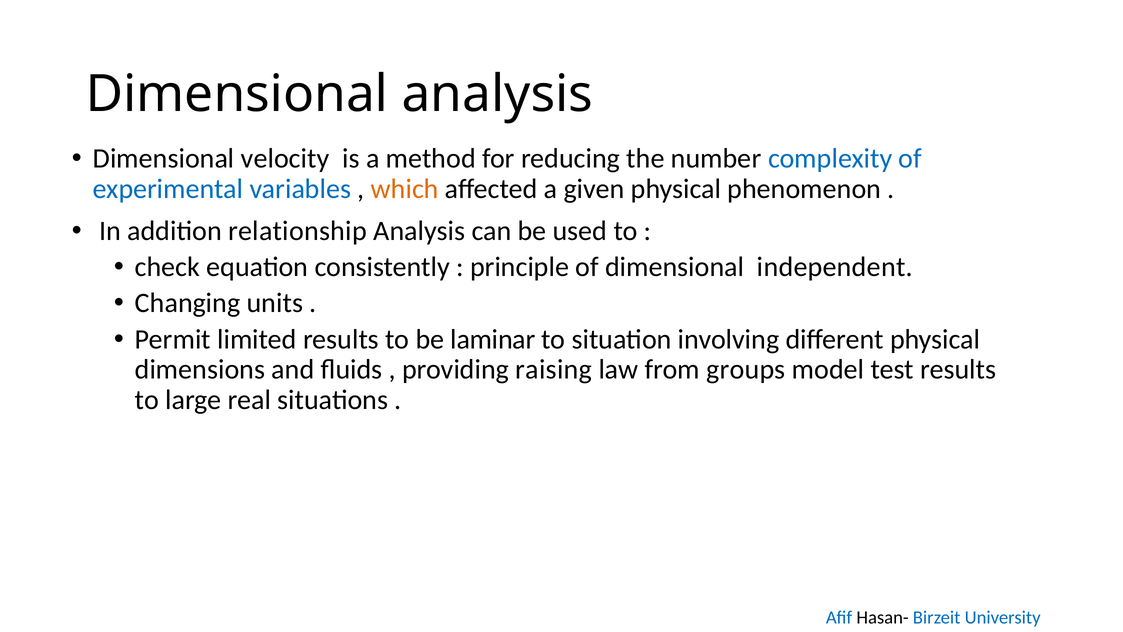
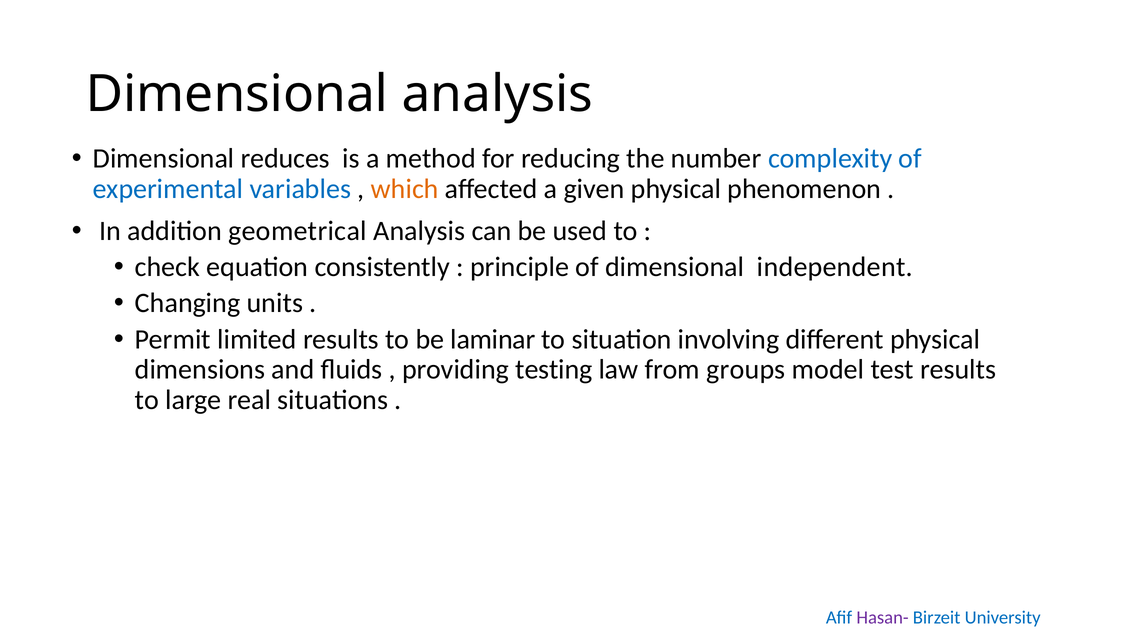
velocity: velocity -> reduces (285, 158)
relationship: relationship -> geometrical (297, 231)
raising: raising -> testing (554, 370)
Hasan- colour: black -> purple (883, 617)
